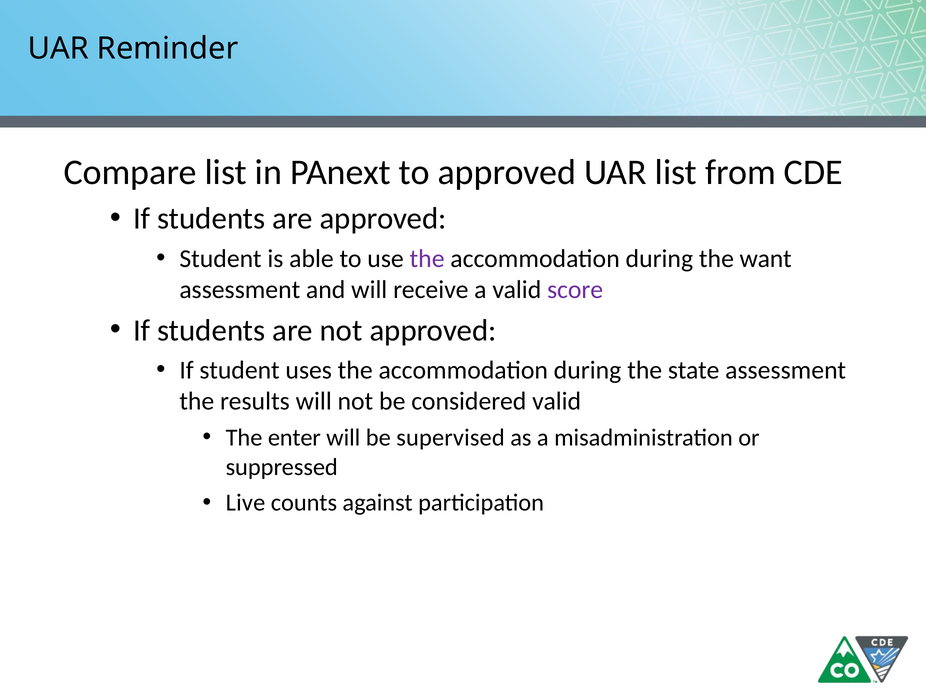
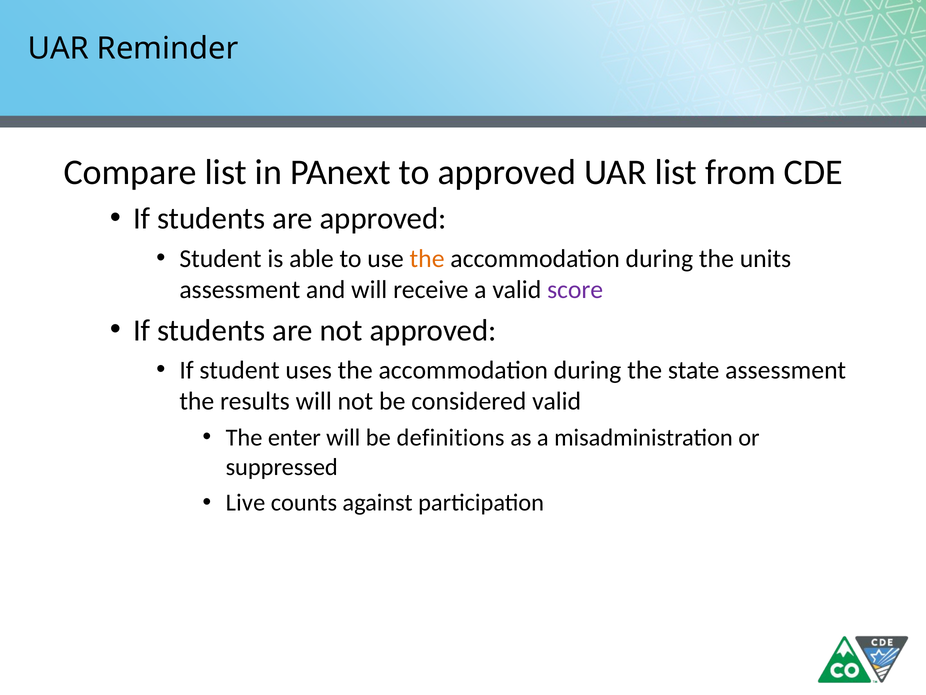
the colour: purple -> orange (427, 259)
want: want -> units (765, 259)
supervised: supervised -> definitions (450, 437)
